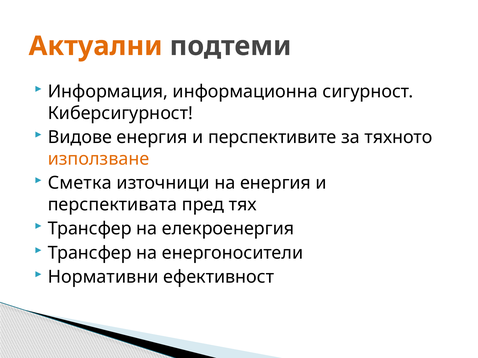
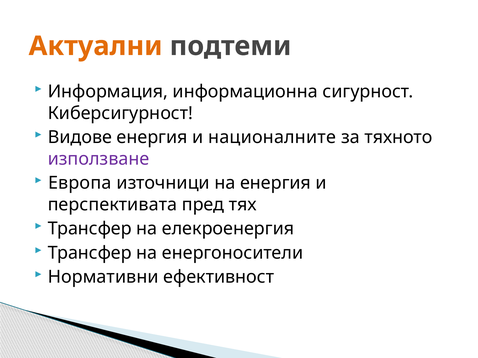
перспективите: перспективите -> националните (272, 138)
използване colour: orange -> purple (99, 159)
Сметка: Сметка -> Европа (80, 183)
